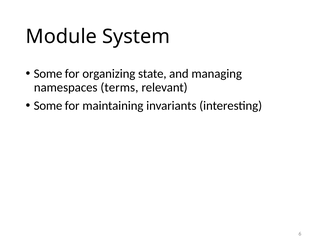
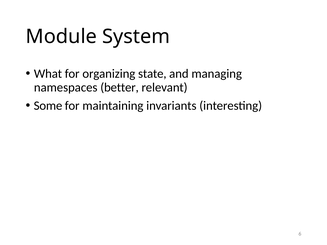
Some: Some -> What (48, 74)
terms: terms -> better (120, 87)
